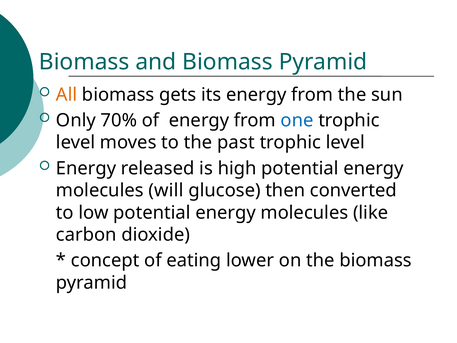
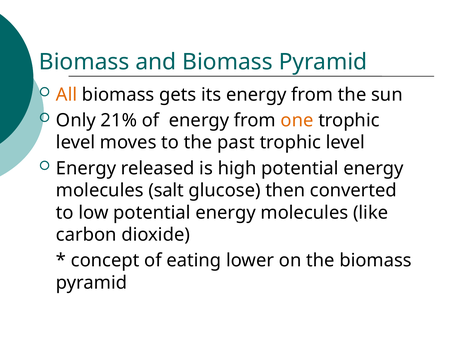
70%: 70% -> 21% (119, 120)
one colour: blue -> orange (297, 120)
will: will -> salt (166, 190)
